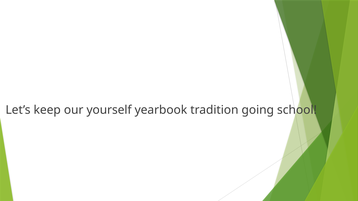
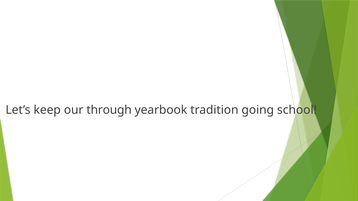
yourself: yourself -> through (109, 110)
